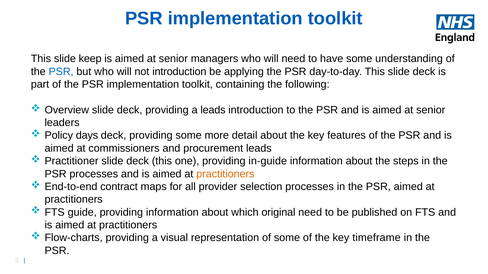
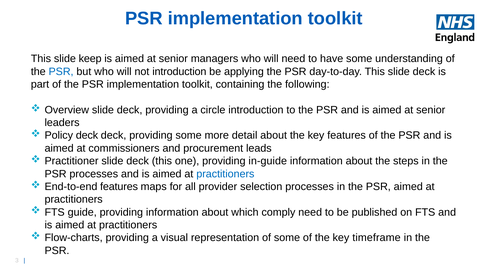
a leads: leads -> circle (213, 110)
Policy days: days -> deck (87, 136)
practitioners colour: orange -> blue (225, 174)
End-to-end contract: contract -> features (119, 187)
original: original -> comply (278, 213)
